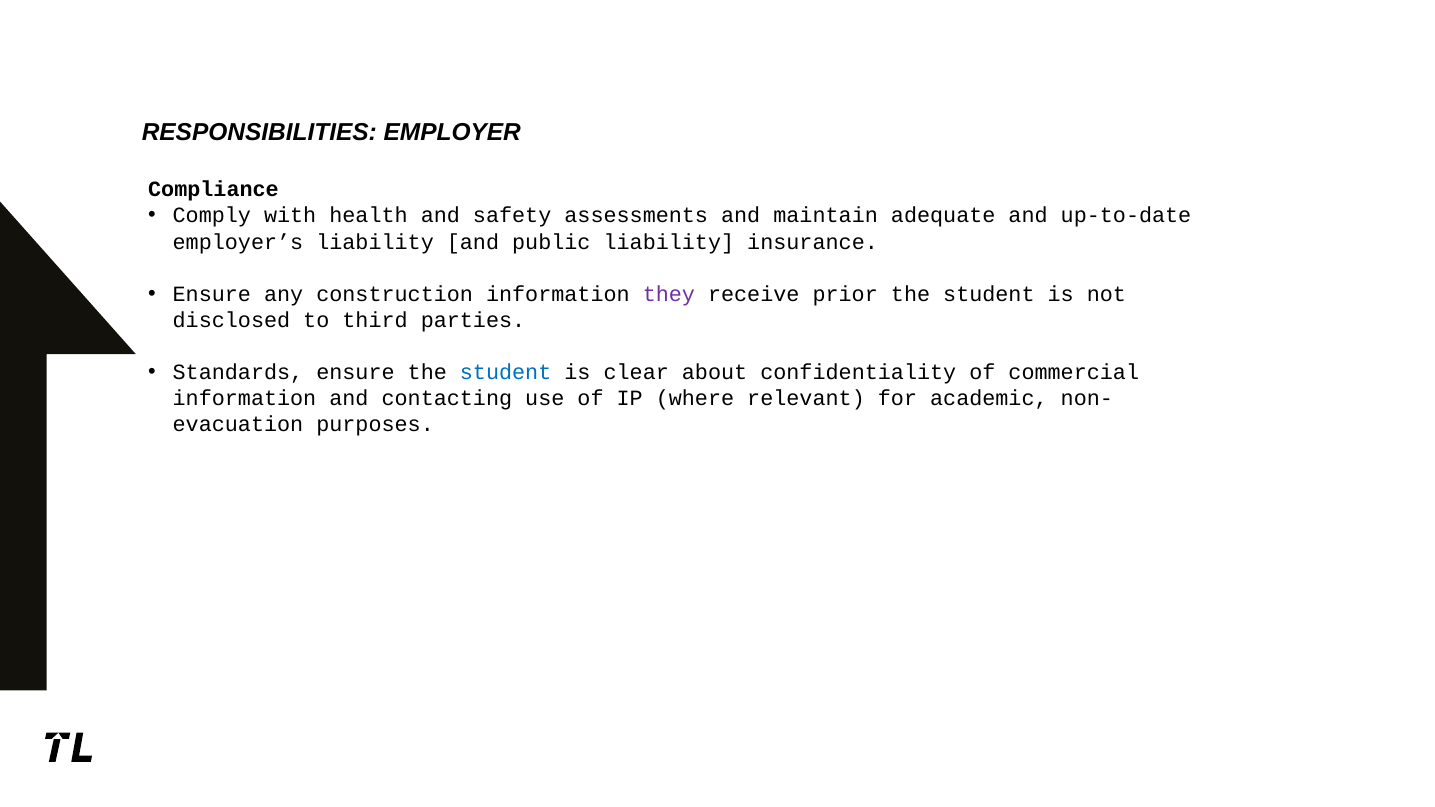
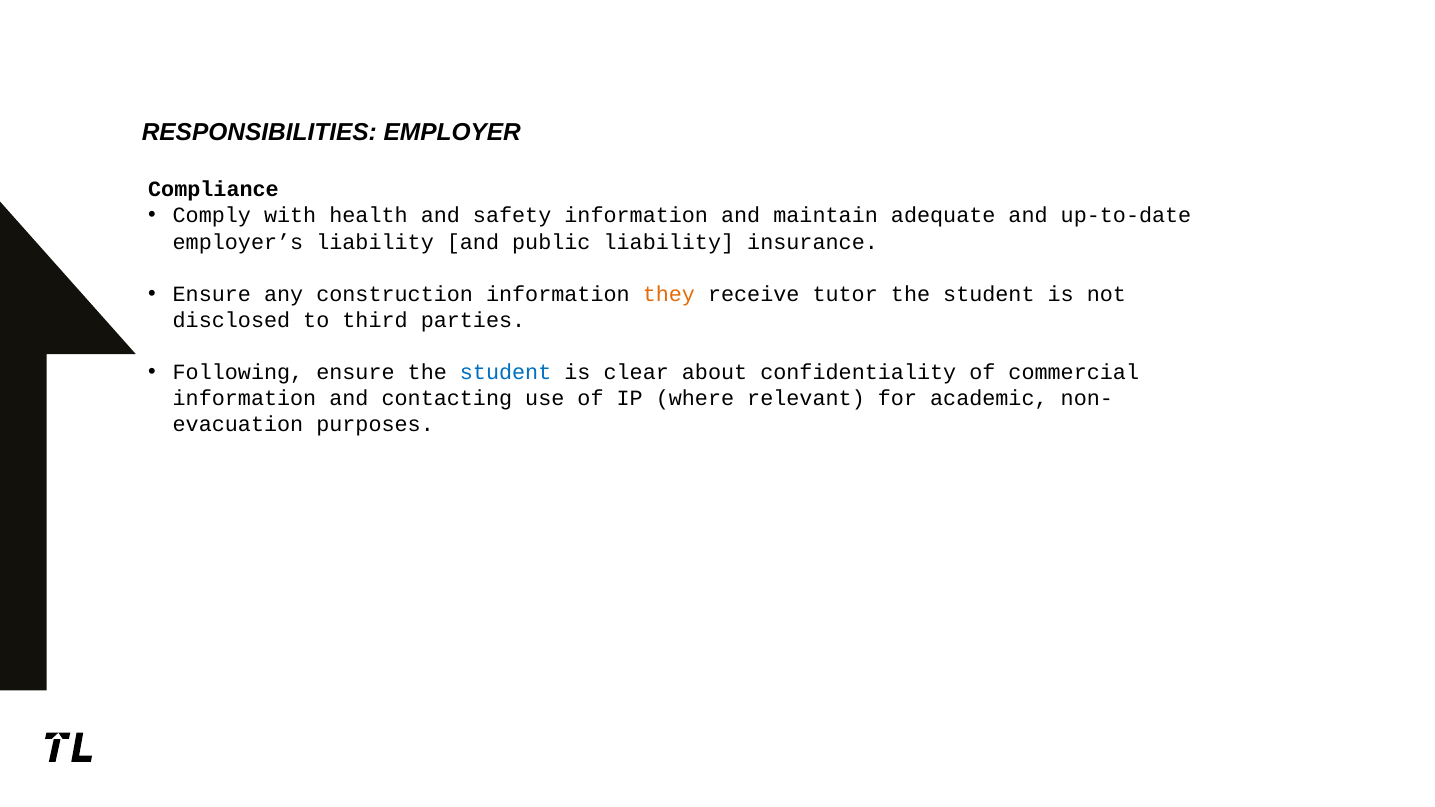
safety assessments: assessments -> information (636, 216)
they colour: purple -> orange (669, 294)
prior: prior -> tutor (845, 294)
Standards: Standards -> Following (238, 372)
